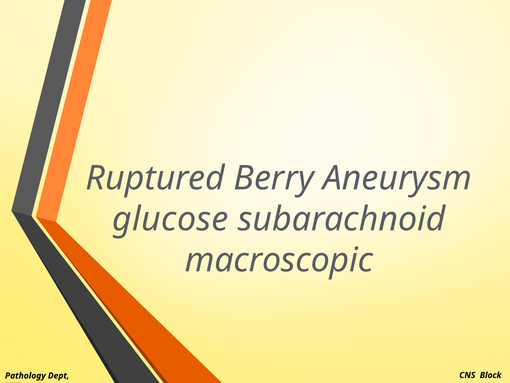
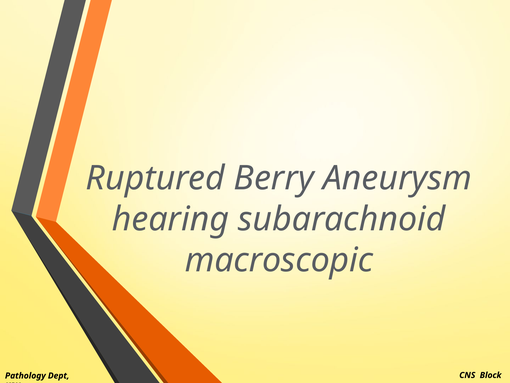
glucose: glucose -> hearing (171, 219)
